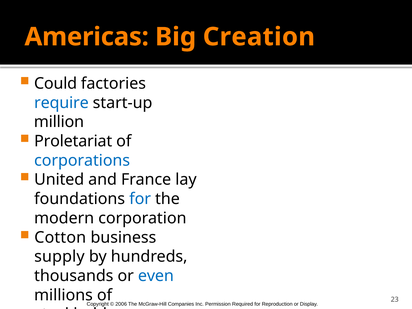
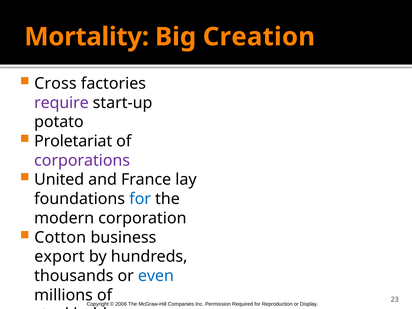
Americas: Americas -> Mortality (87, 37)
Could: Could -> Cross (55, 84)
require colour: blue -> purple (61, 103)
million: million -> potato (59, 122)
corporations colour: blue -> purple (82, 160)
supply: supply -> export (59, 257)
